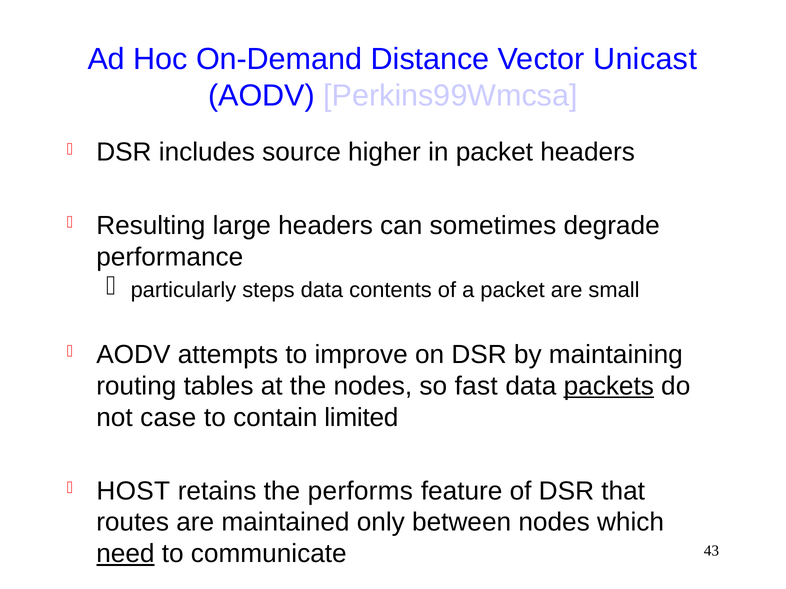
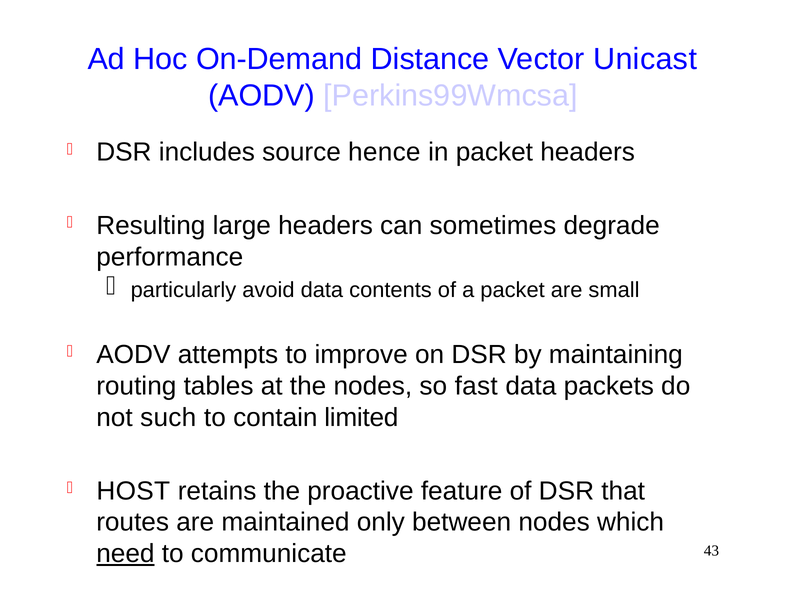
higher: higher -> hence (384, 152)
steps: steps -> avoid (268, 290)
packets underline: present -> none (609, 387)
case: case -> such (168, 418)
performs: performs -> proactive (360, 491)
